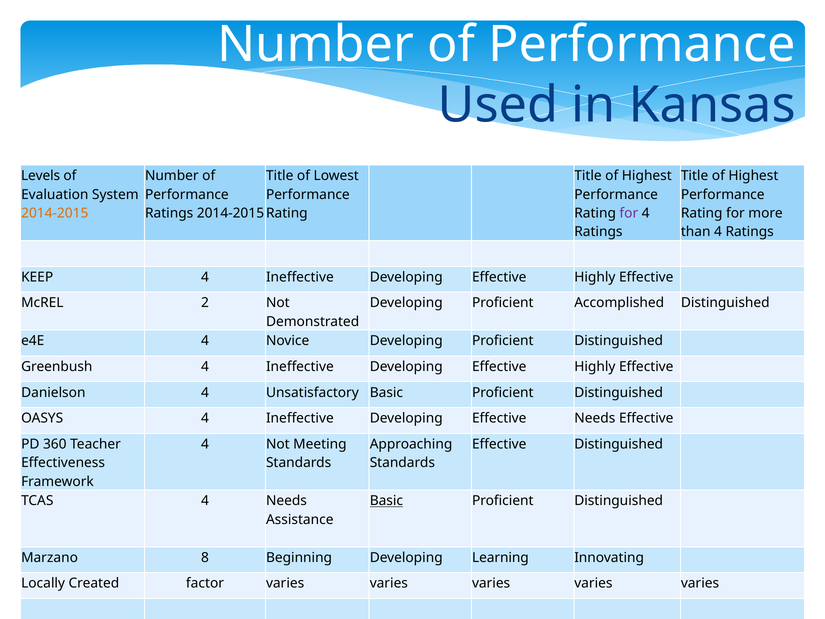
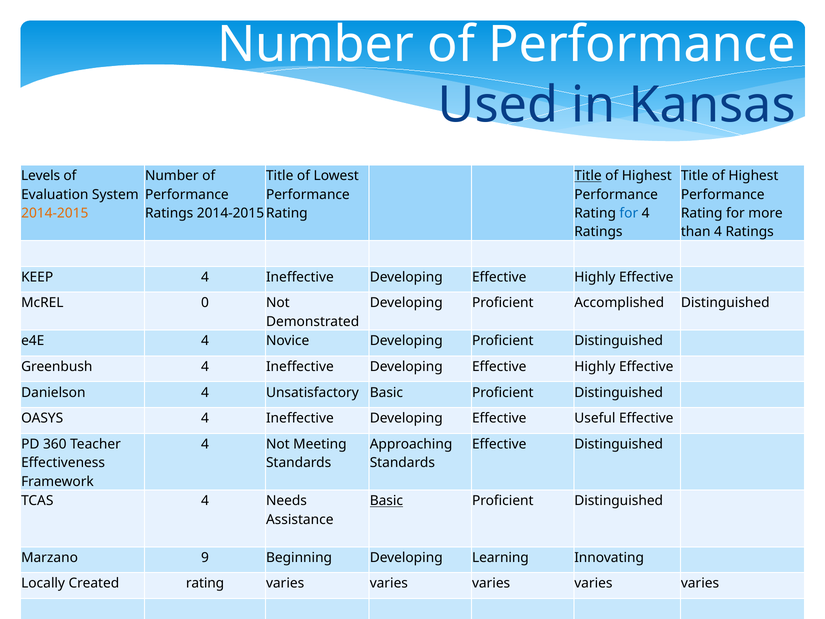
Title underline: none -> present (588, 176)
for colour: purple -> blue (629, 213)
2: 2 -> 0 (205, 303)
Effective Needs: Needs -> Useful (595, 418)
8: 8 -> 9 (205, 557)
Created factor: factor -> rating (205, 583)
